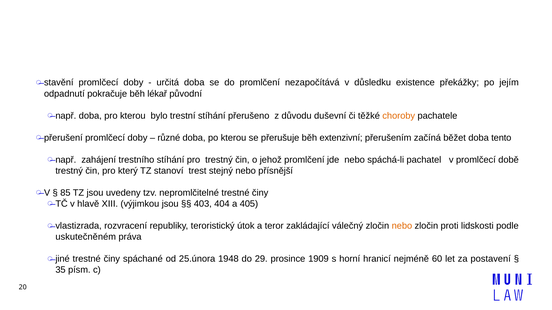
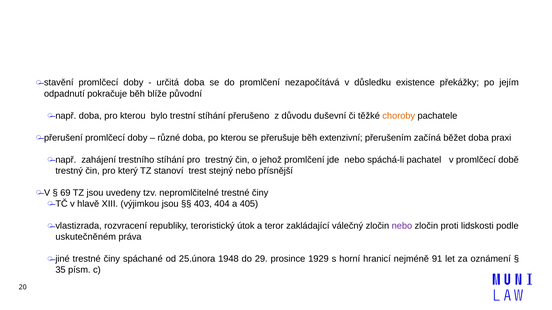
lékař: lékař -> blíže (157, 94)
tento: tento -> praxi (501, 138)
85: 85 -> 69 (65, 193)
nebo colour: orange -> purple (402, 226)
1909: 1909 -> 1929 (318, 259)
60: 60 -> 91 (437, 259)
postavení: postavení -> oznámení (491, 259)
